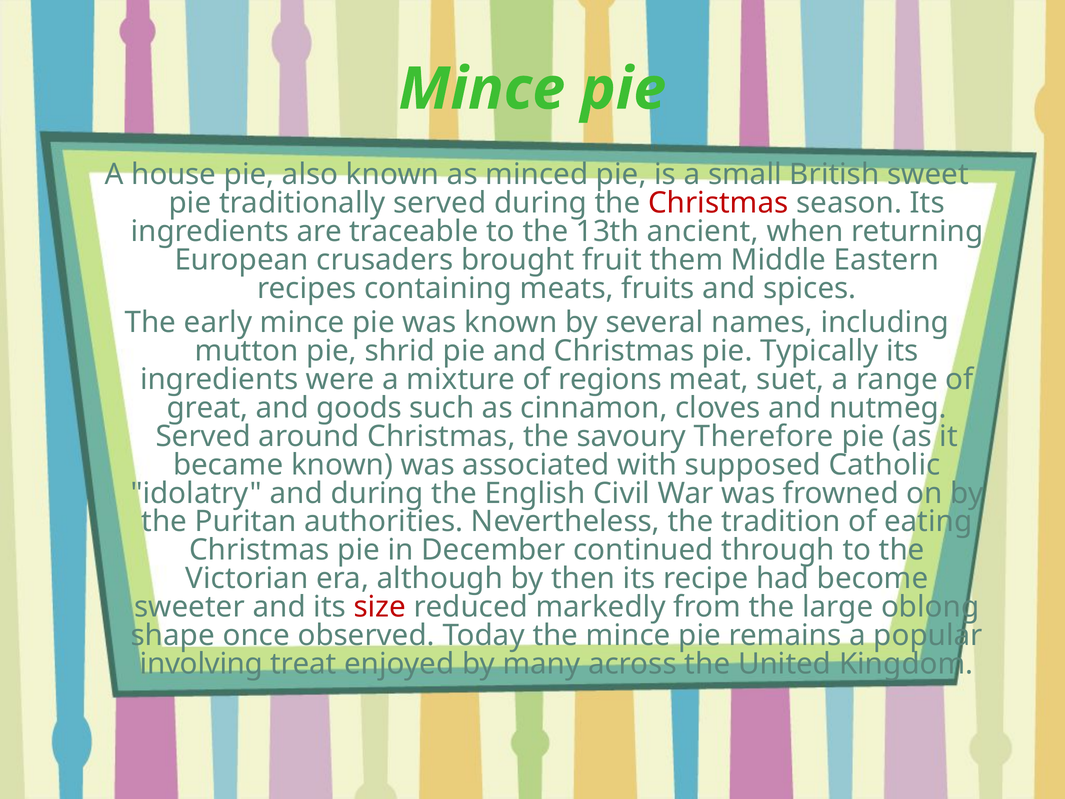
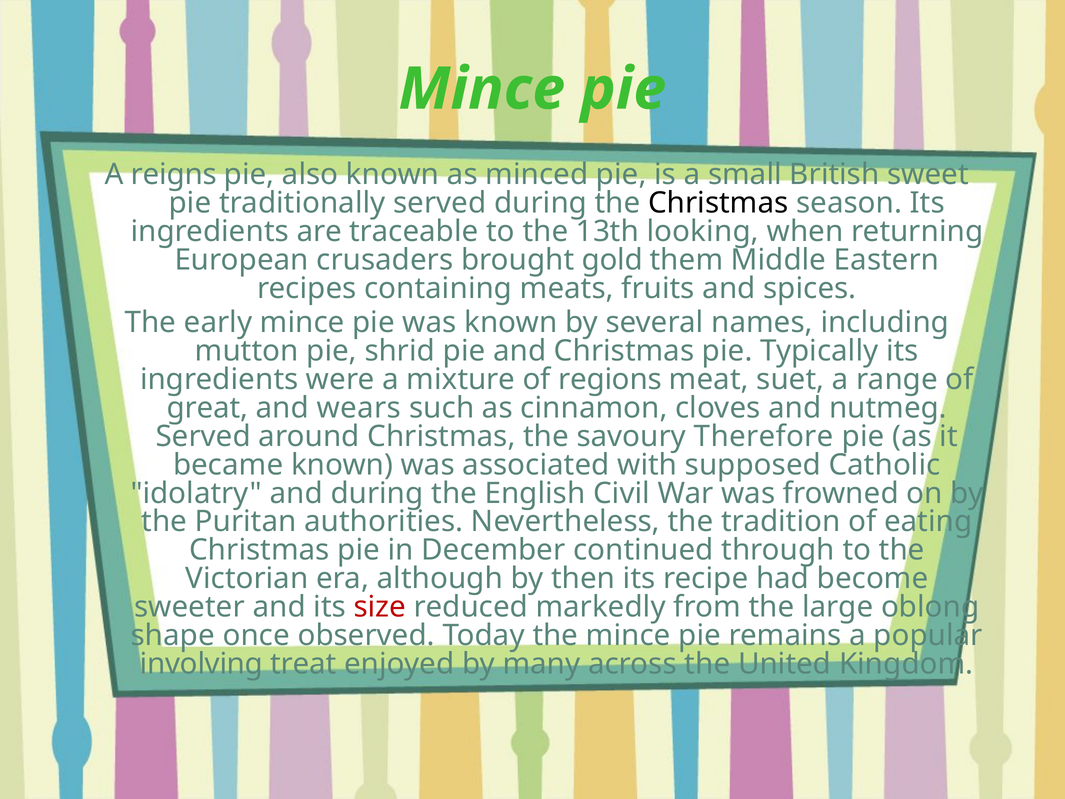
house: house -> reigns (174, 175)
Christmas colour: red -> black (718, 203)
ancient: ancient -> looking (703, 231)
fruit: fruit -> gold (612, 260)
goods: goods -> wears (359, 408)
